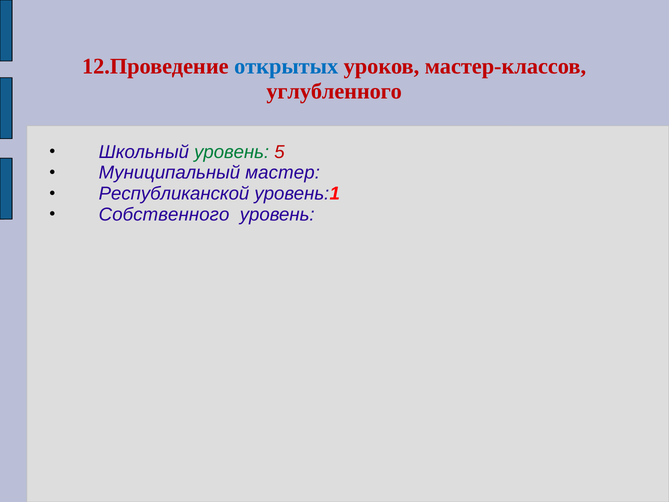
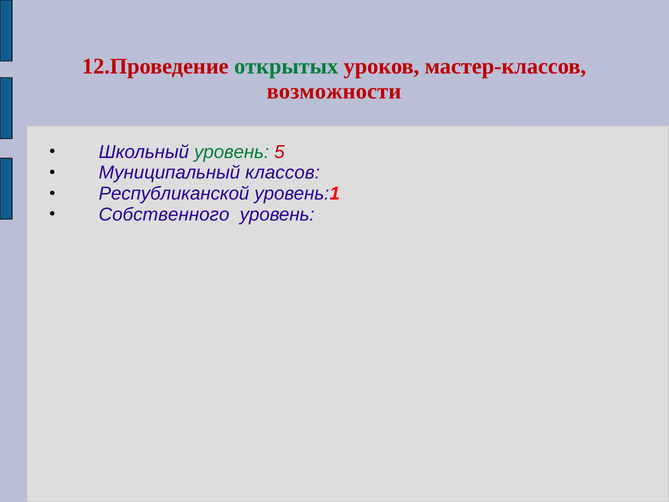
открытых colour: blue -> green (286, 66)
углубленного: углубленного -> возможности (334, 91)
мастер: мастер -> классов (283, 173)
